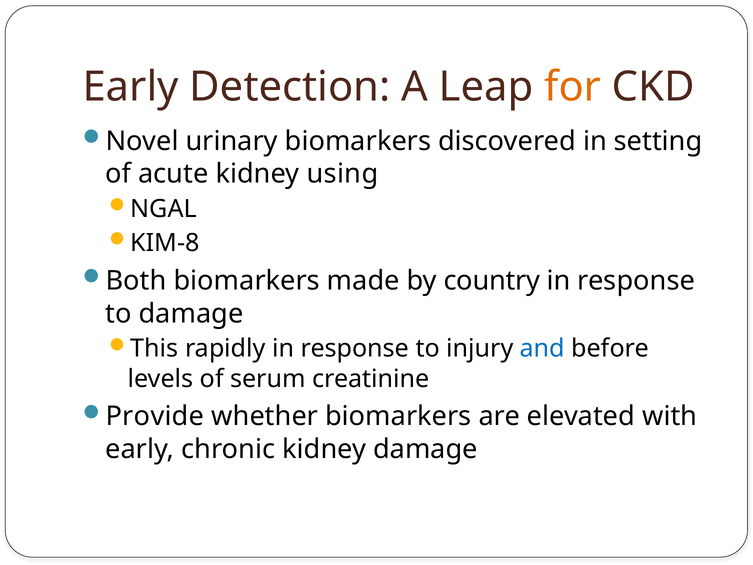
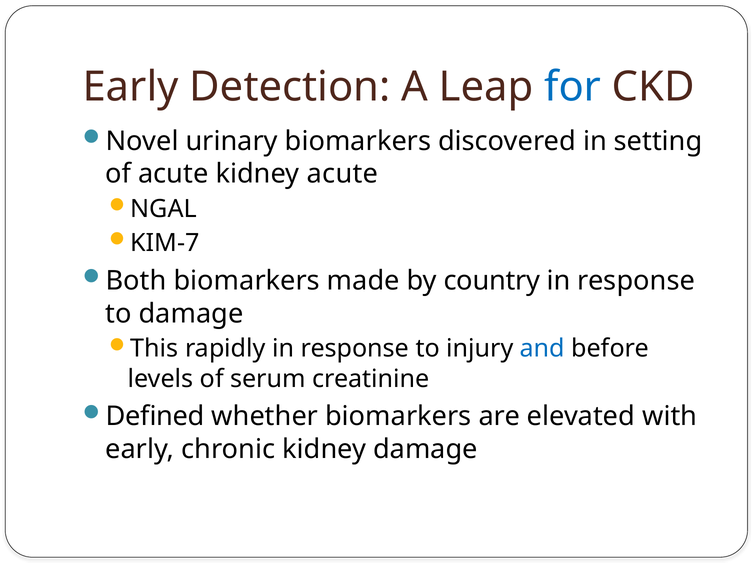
for colour: orange -> blue (573, 87)
kidney using: using -> acute (343, 174)
KIM-8: KIM-8 -> KIM-7 (165, 243)
Provide: Provide -> Defined (155, 416)
